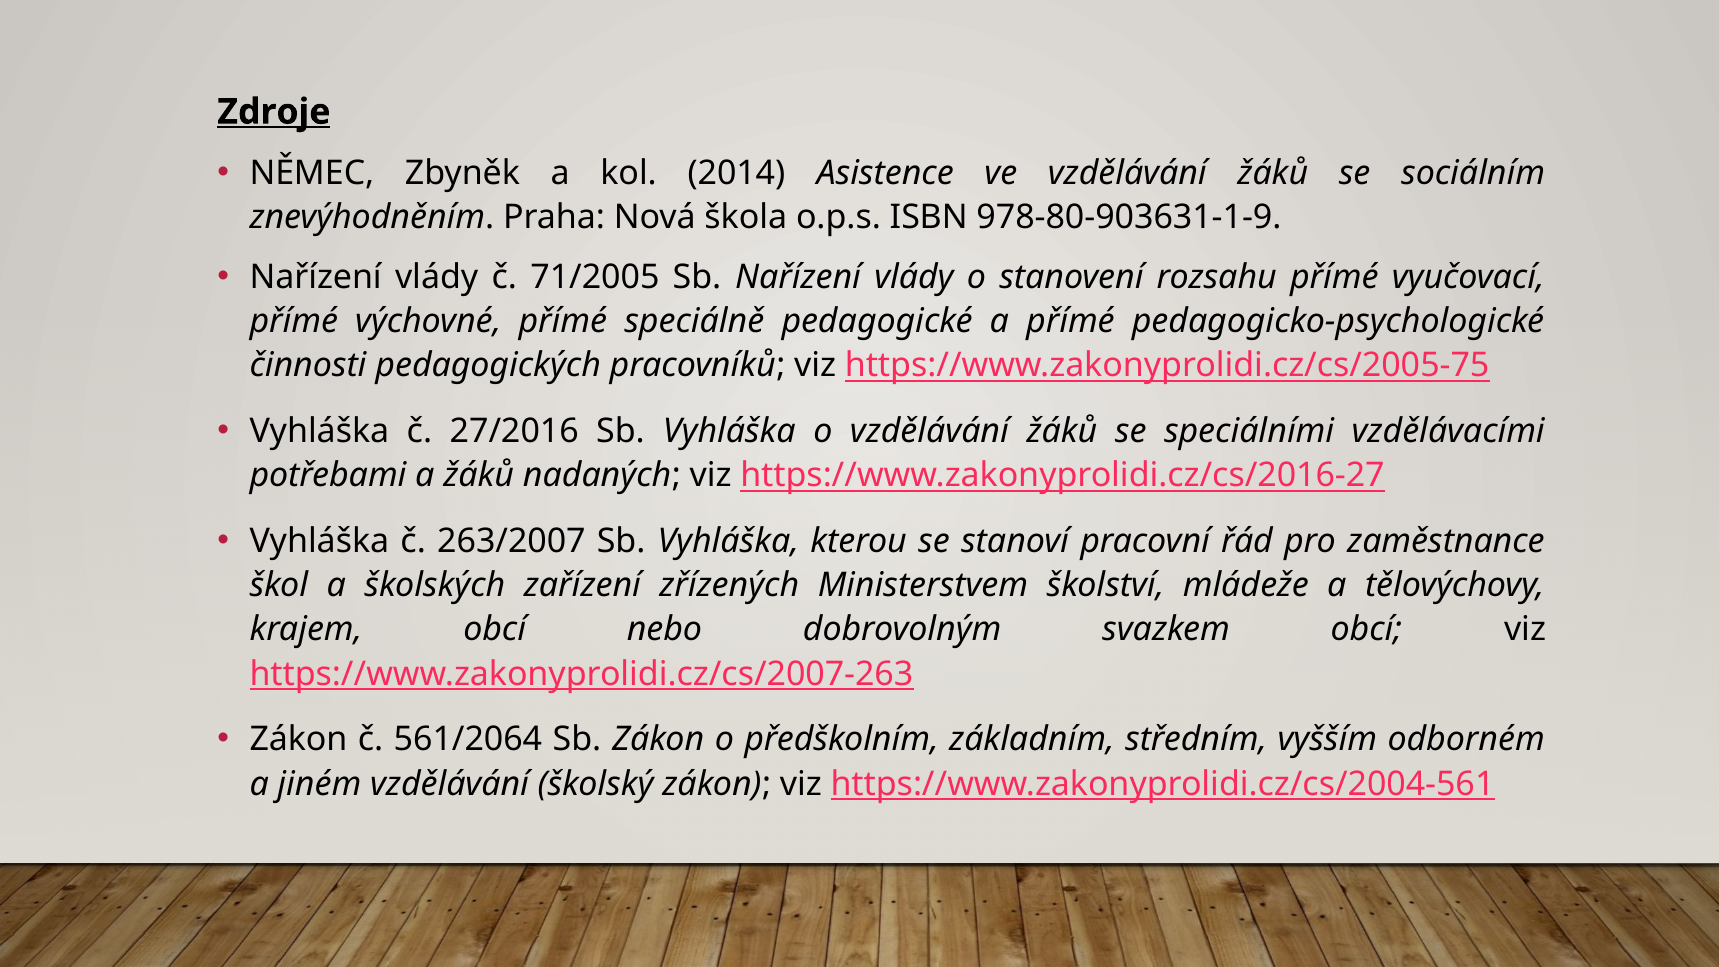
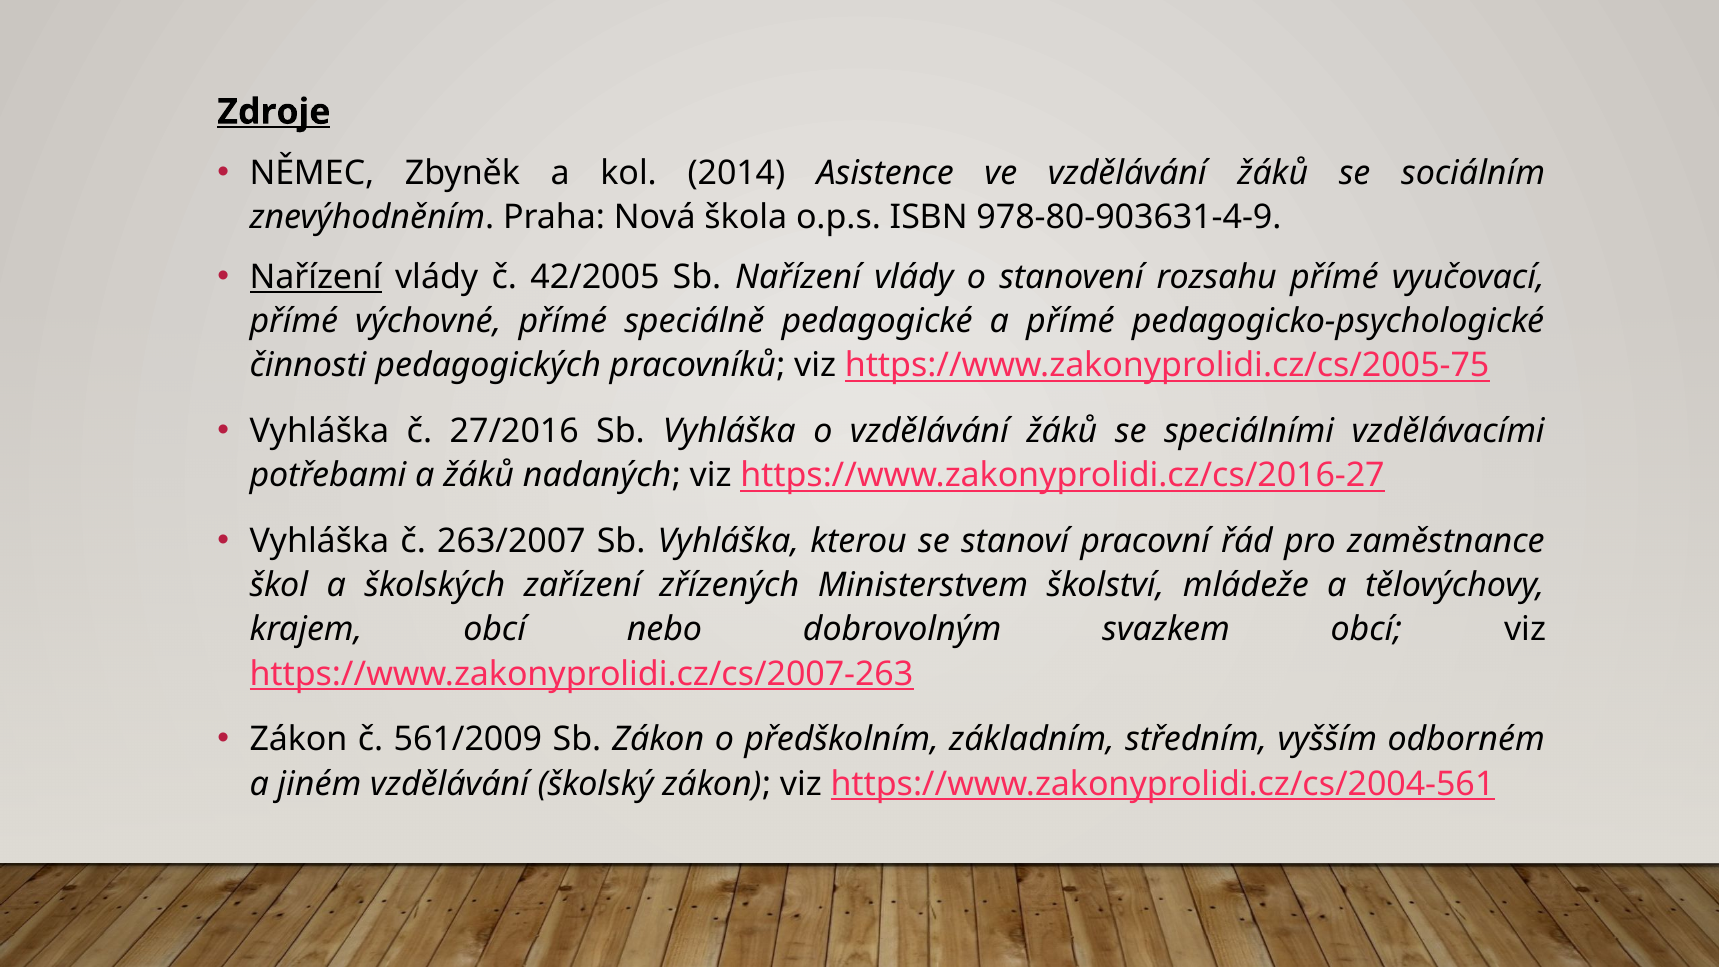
978-80-903631-1-9: 978-80-903631-1-9 -> 978-80-903631-4-9 (1129, 217)
Nařízení underline: none -> present (316, 277)
71/2005: 71/2005 -> 42/2005 (595, 277)
561/2064: 561/2064 -> 561/2009 (468, 739)
